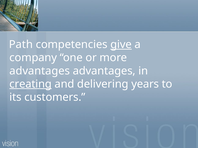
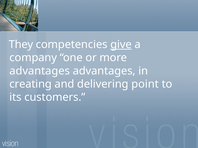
Path: Path -> They (21, 45)
creating underline: present -> none (31, 84)
years: years -> point (145, 84)
